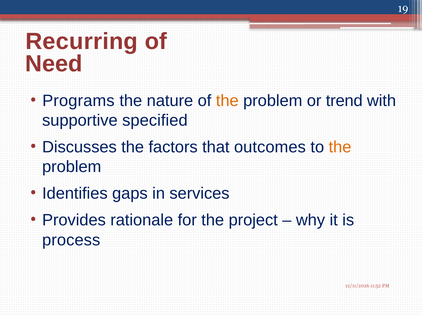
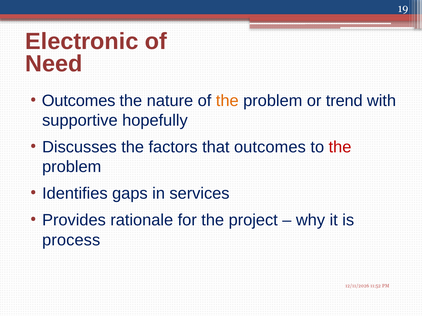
Recurring: Recurring -> Electronic (82, 41)
Programs: Programs -> Outcomes (79, 101)
specified: specified -> hopefully (155, 121)
the colour: orange -> red (340, 147)
